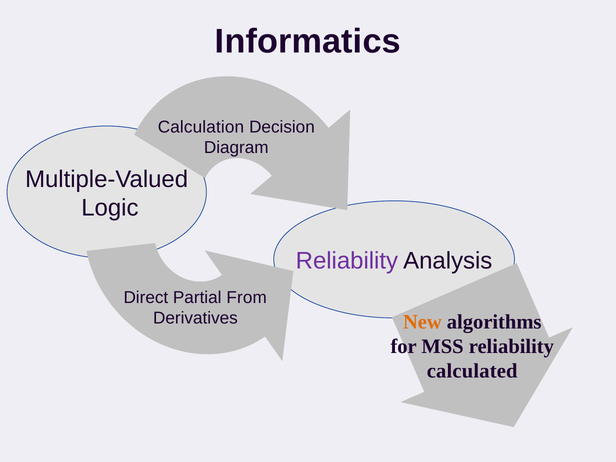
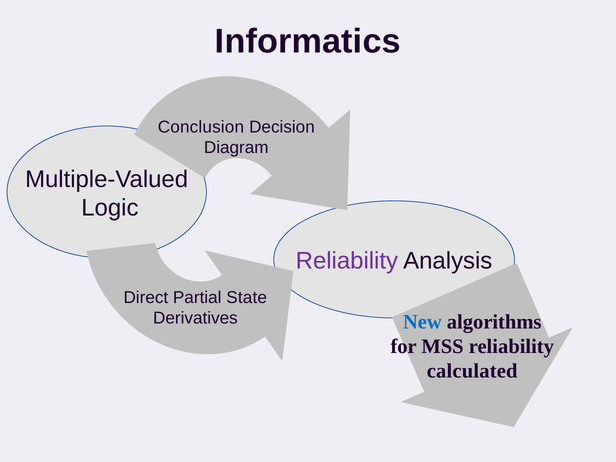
Calculation: Calculation -> Conclusion (201, 127)
From: From -> State (247, 298)
New colour: orange -> blue (422, 322)
